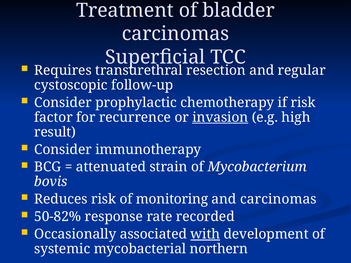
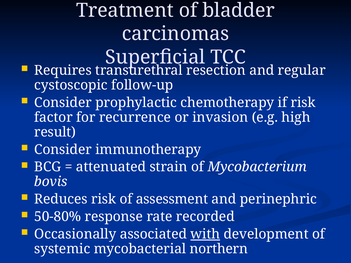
invasion underline: present -> none (220, 117)
monitoring: monitoring -> assessment (172, 199)
and carcinomas: carcinomas -> perinephric (278, 199)
50-82%: 50-82% -> 50-80% (58, 217)
